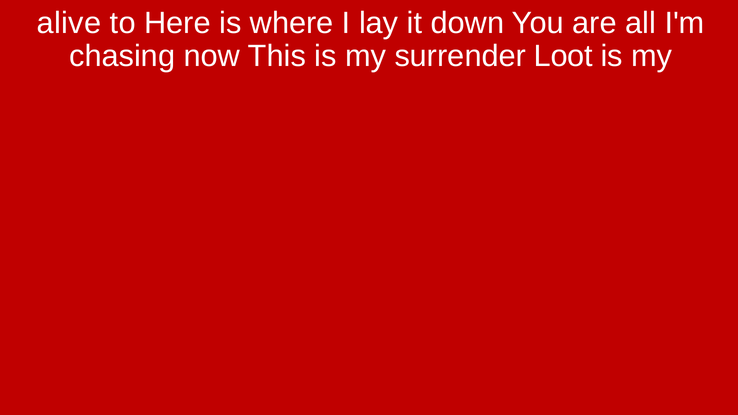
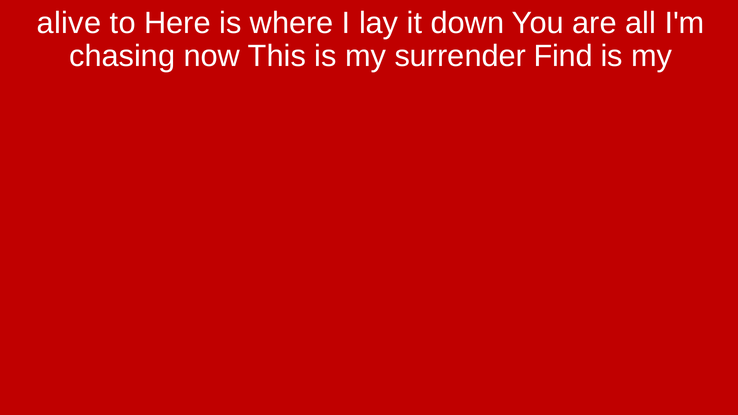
Loot: Loot -> Find (563, 56)
